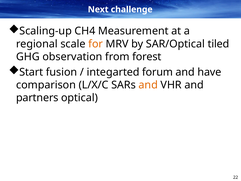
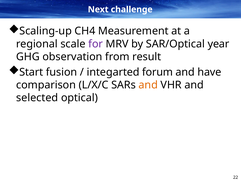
for colour: orange -> purple (96, 44)
tiled: tiled -> year (218, 44)
forest: forest -> result (147, 57)
partners: partners -> selected (37, 98)
